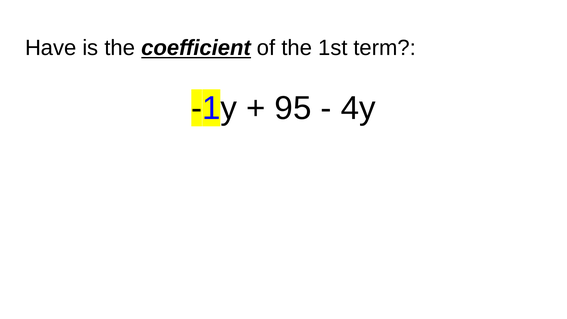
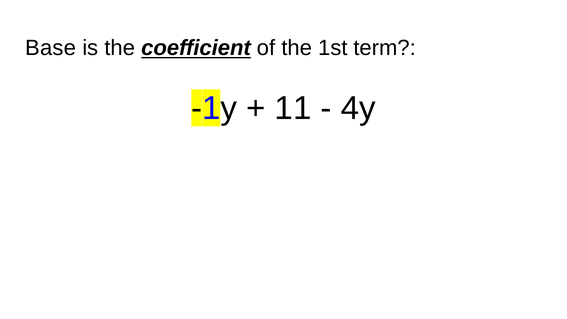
Have: Have -> Base (51, 48)
95: 95 -> 11 (293, 108)
